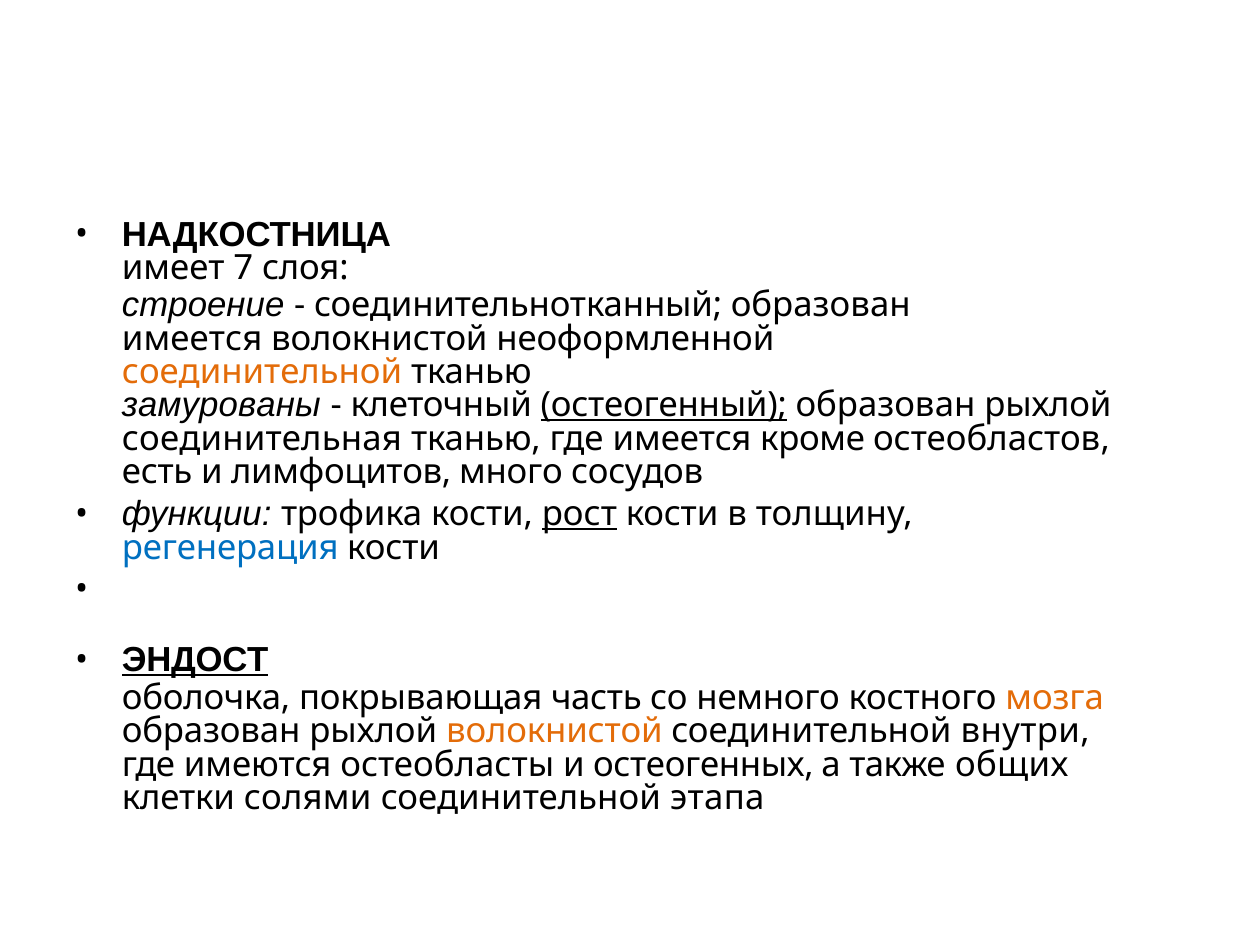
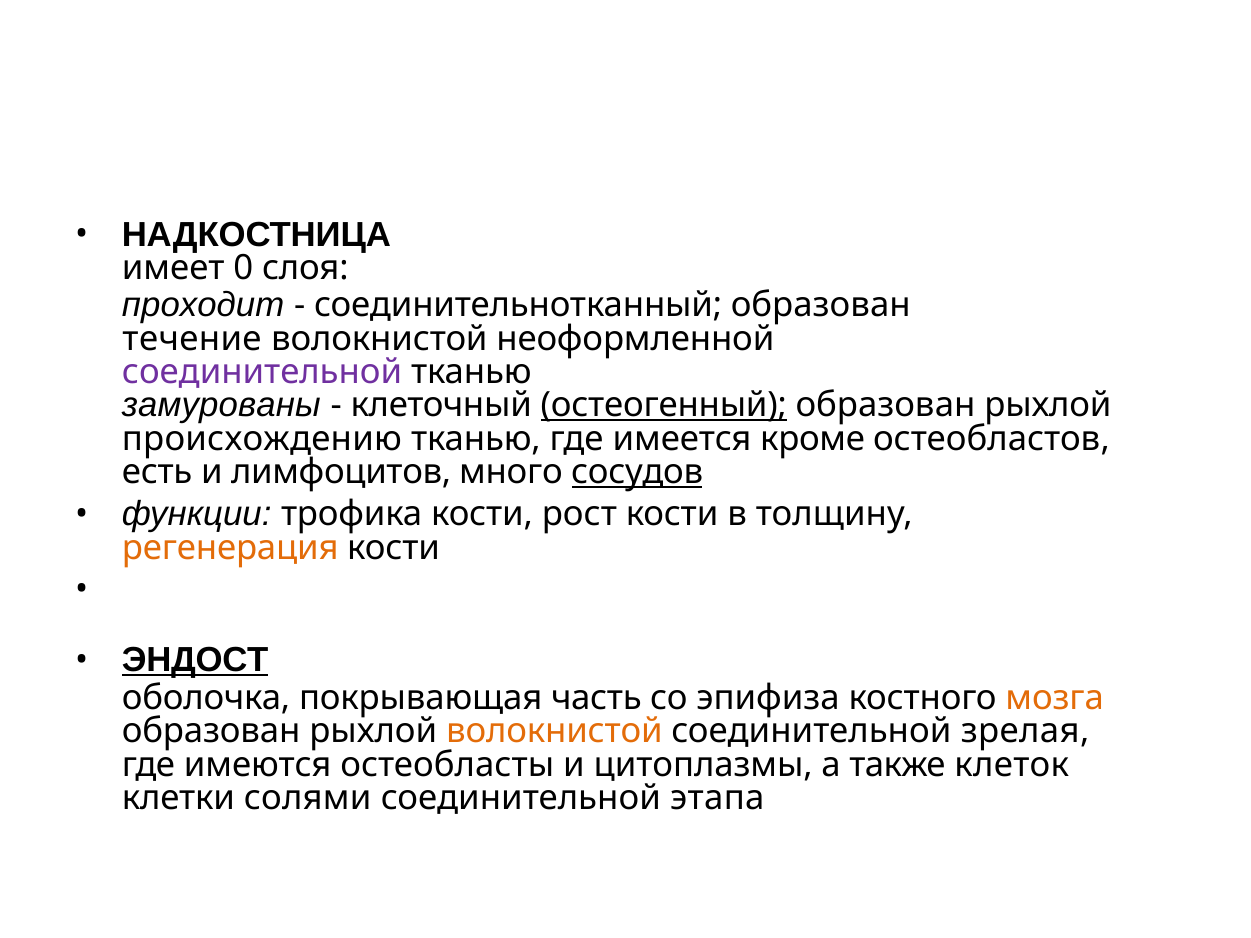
7: 7 -> 0 (243, 268)
строение: строение -> проходит (203, 306)
имеется: имеется -> течение (192, 339)
соединительной colour: orange -> purple (262, 372)
соединительная: соединительная -> происхождению (262, 439)
сосудов underline: none -> present (637, 472)
рост underline: present -> none (579, 515)
регенерация colour: blue -> orange (230, 548)
немного: немного -> эпифиза (768, 698)
внутри: внутри -> зрелая (1025, 732)
остеогенных: остеогенных -> цитоплазмы (703, 765)
общих: общих -> клеток (1012, 765)
